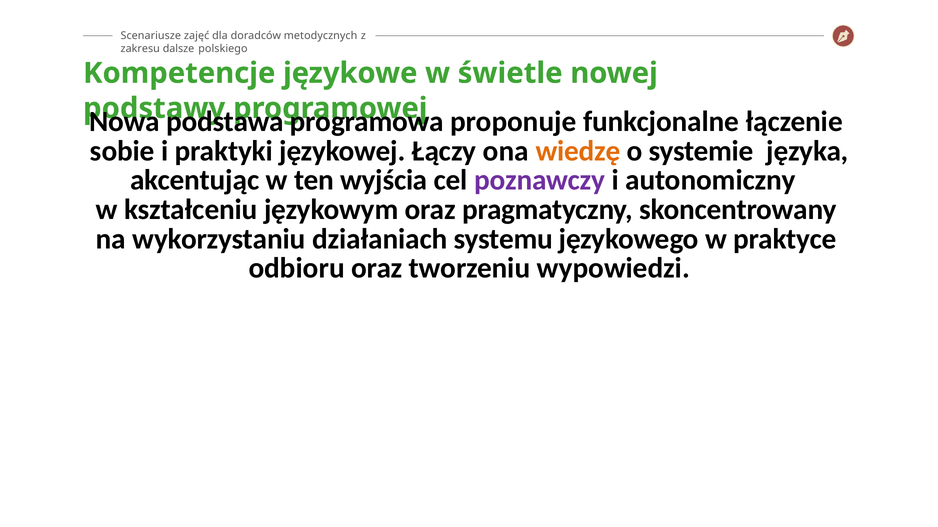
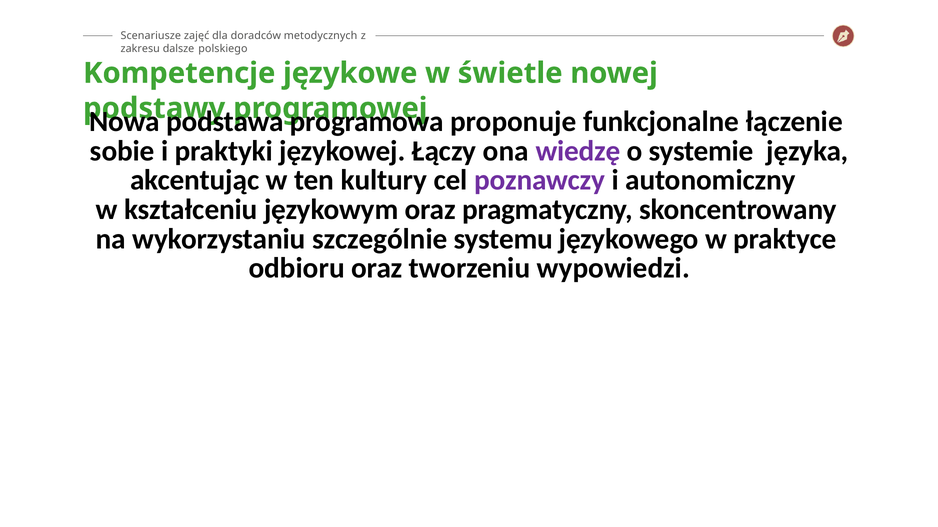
wiedzę colour: orange -> purple (578, 151)
wyjścia: wyjścia -> kultury (384, 181)
działaniach: działaniach -> szczególnie (380, 239)
